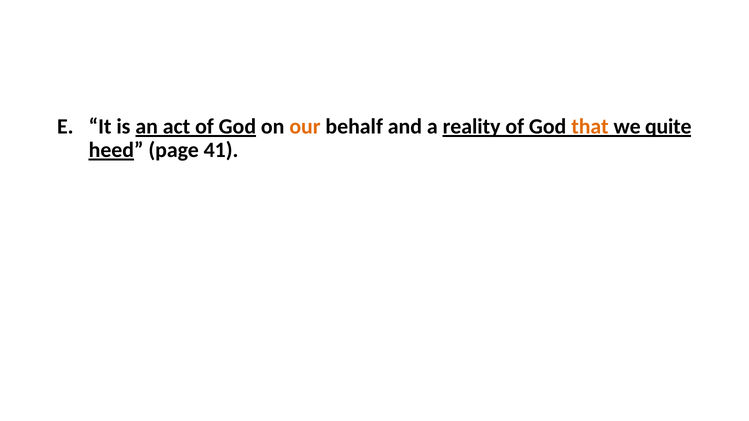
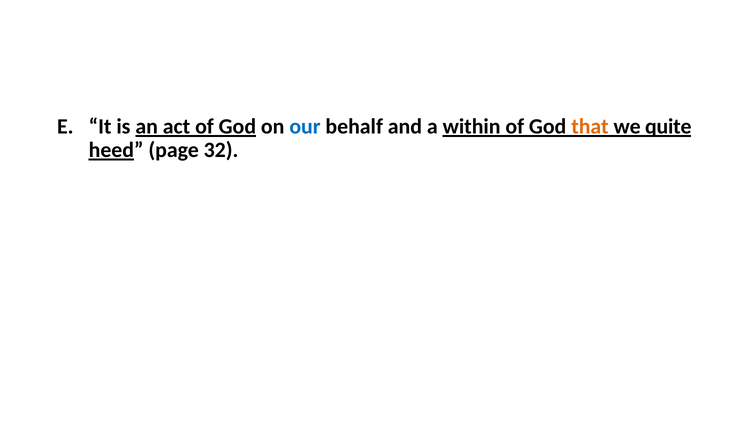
our colour: orange -> blue (305, 127)
reality: reality -> within (472, 127)
41: 41 -> 32 (221, 150)
